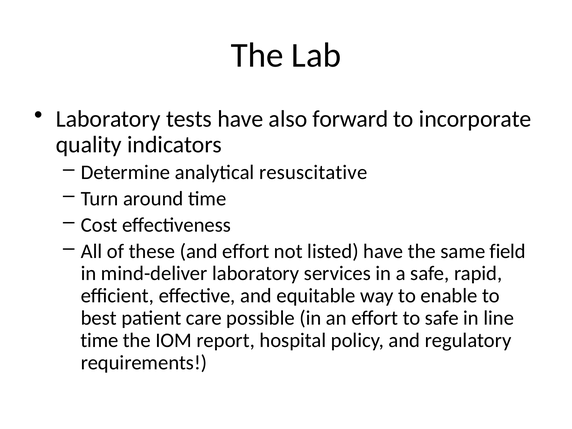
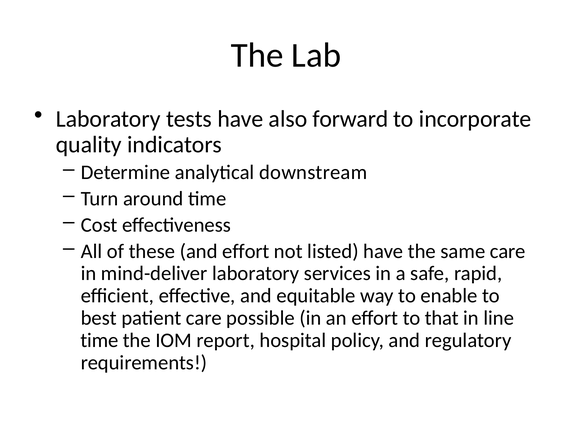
resuscitative: resuscitative -> downstream (313, 172)
same field: field -> care (508, 251)
to safe: safe -> that (442, 318)
